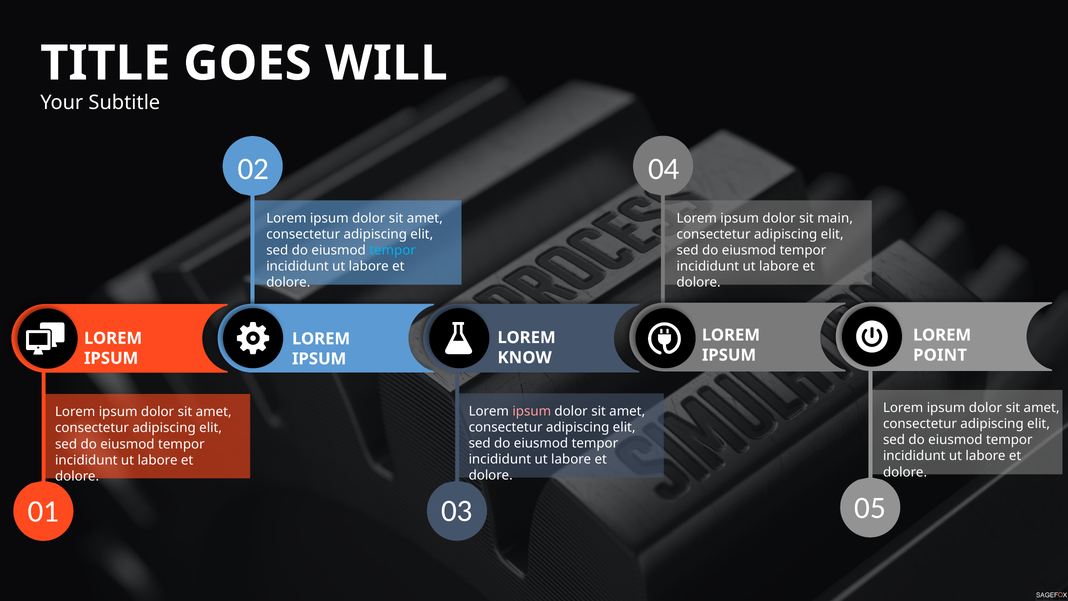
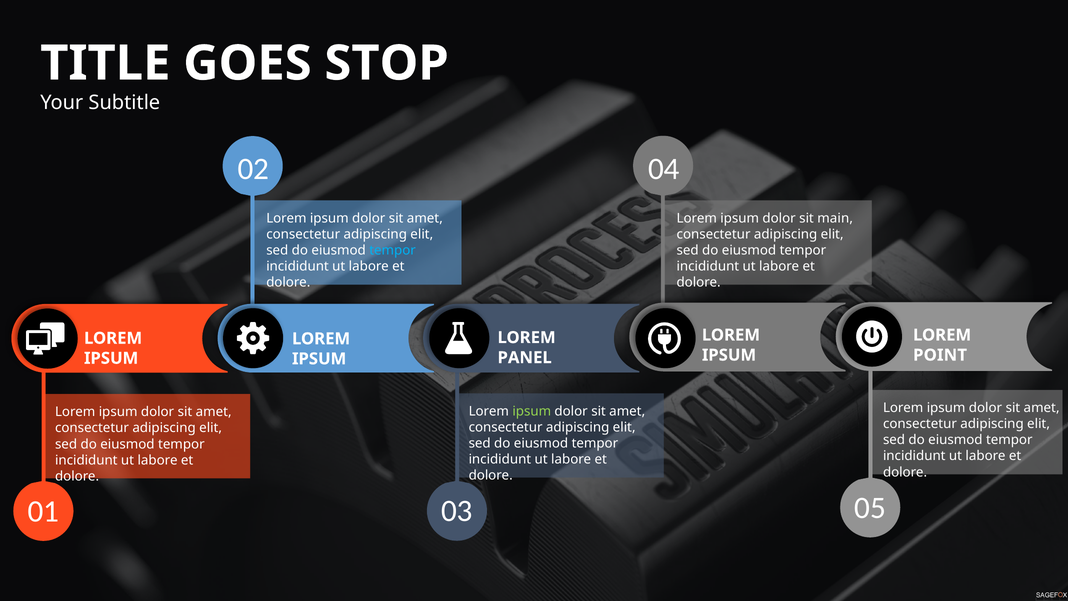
WILL: WILL -> STOP (387, 63)
KNOW: KNOW -> PANEL (525, 357)
ipsum colour: pink -> light green (532, 411)
